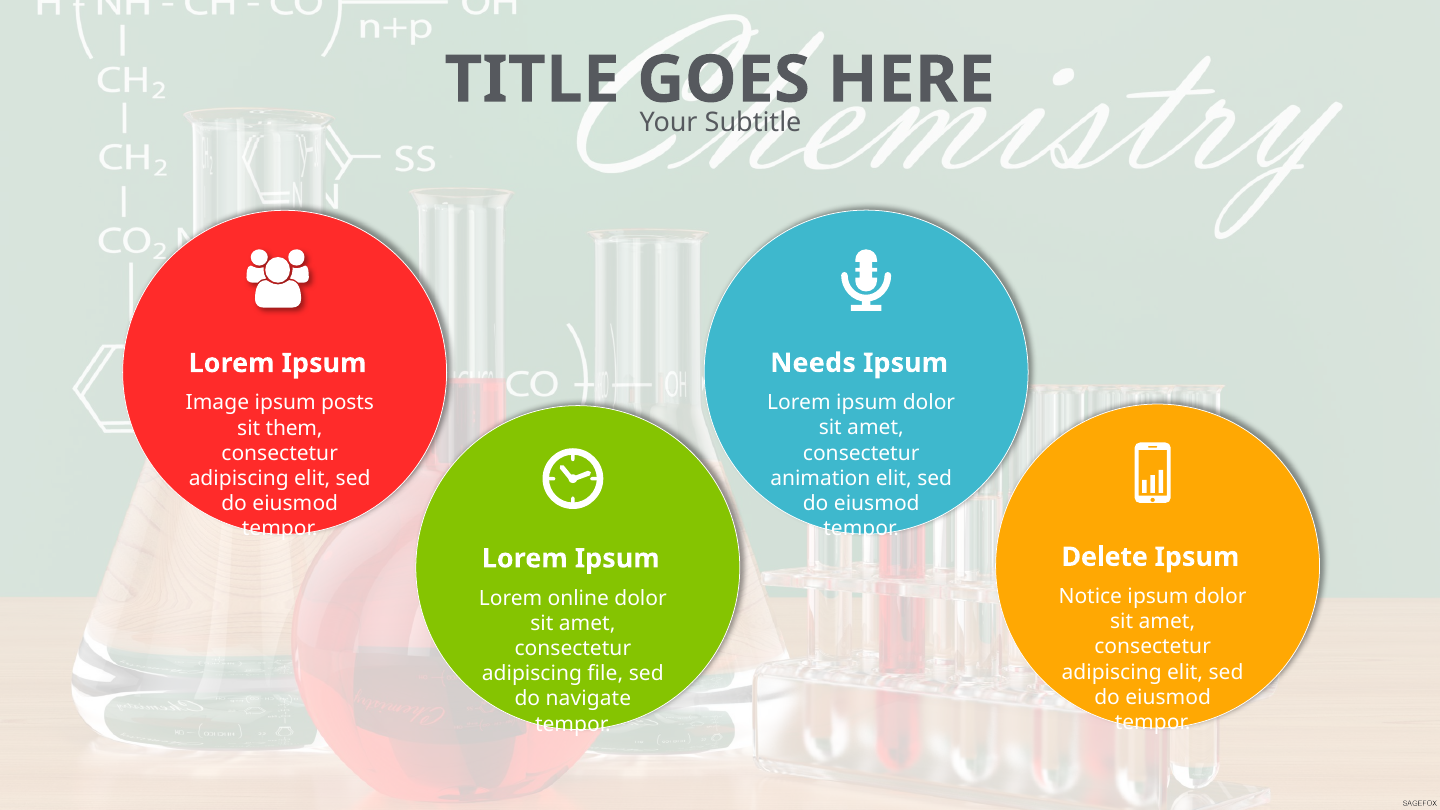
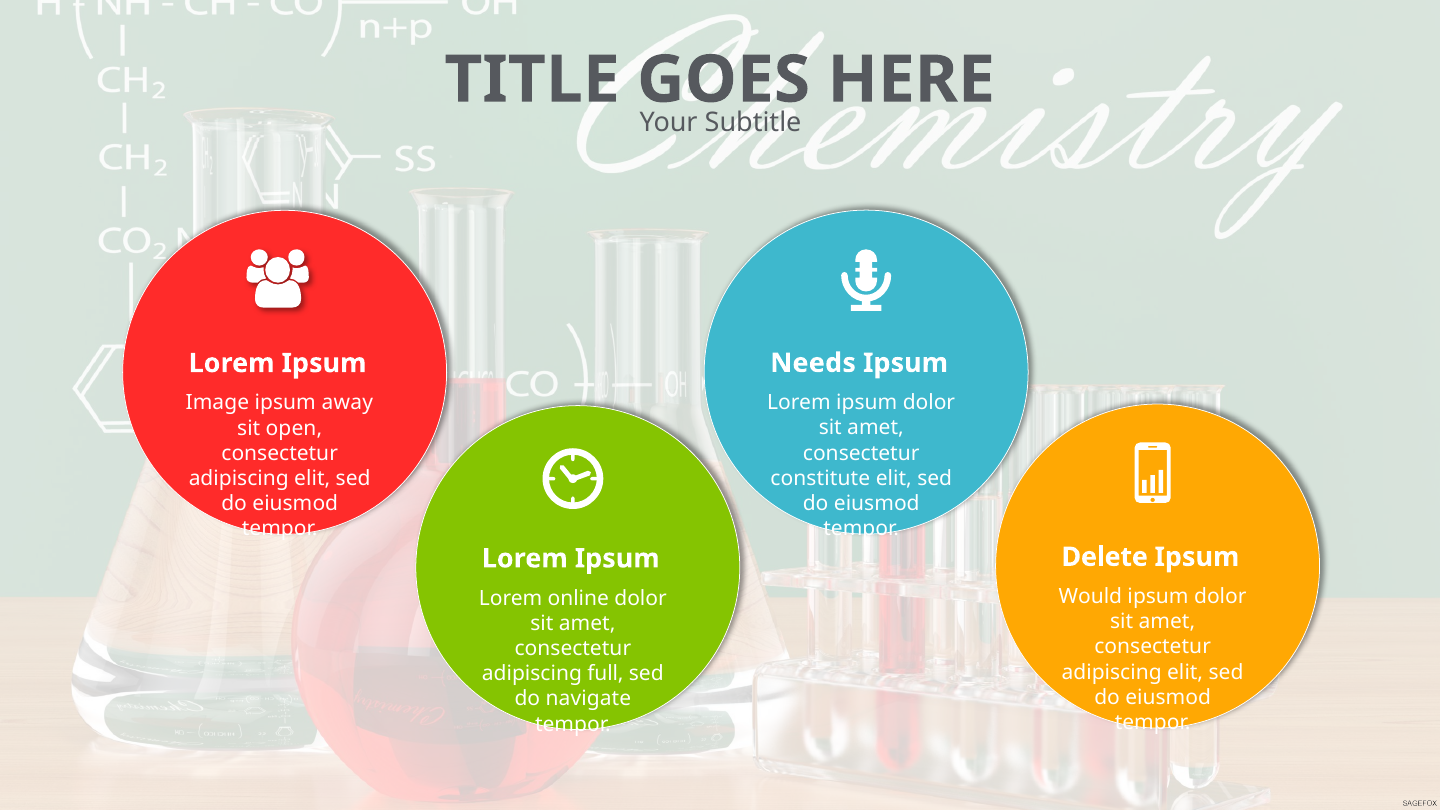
posts: posts -> away (347, 403)
them: them -> open (294, 428)
animation: animation -> constitute (820, 478)
Notice: Notice -> Would (1090, 597)
file: file -> full (605, 674)
